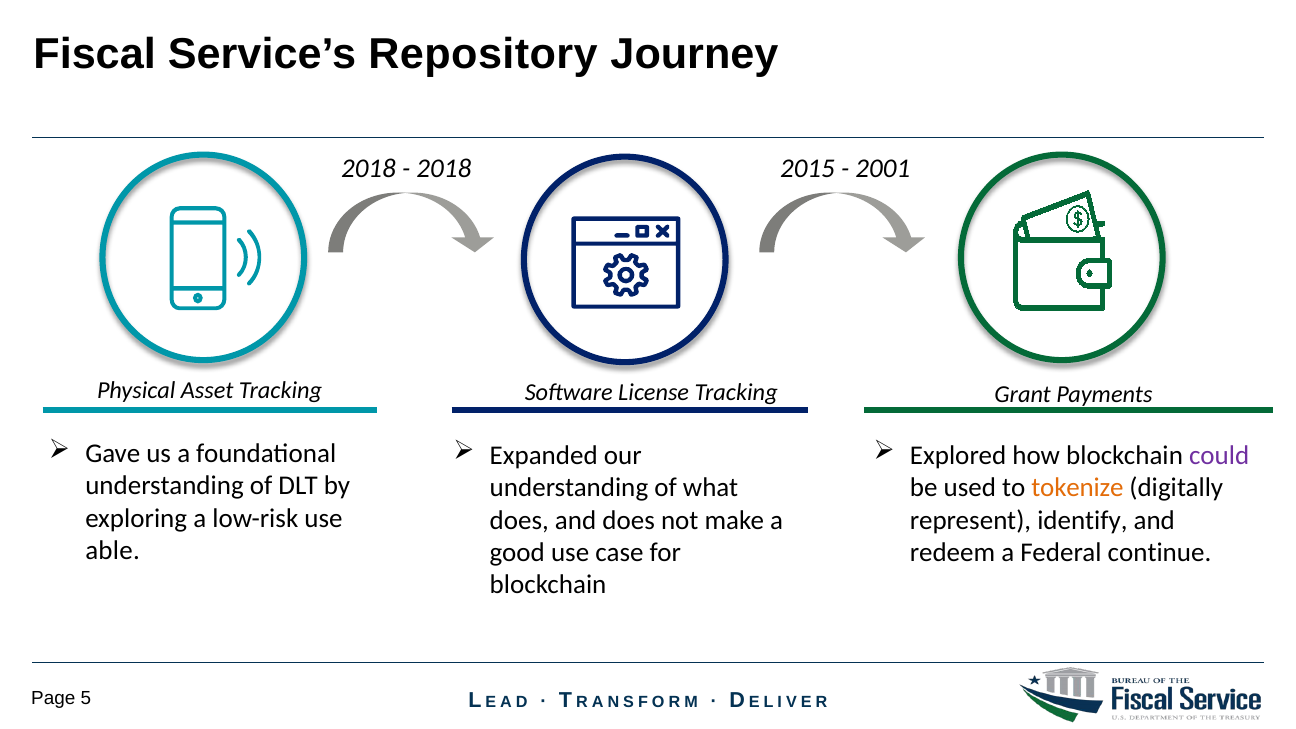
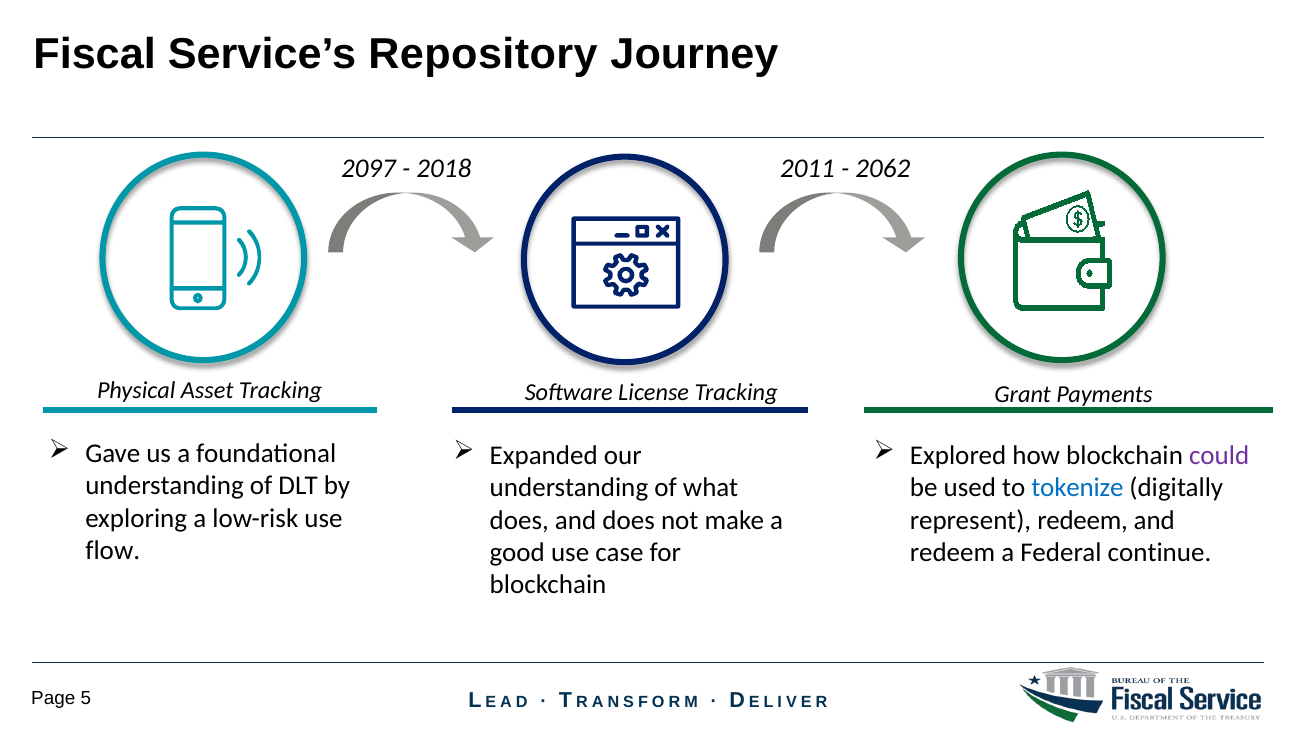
2018: 2018 -> 2097 (368, 168)
2015: 2015 -> 2011 (807, 168)
2001: 2001 -> 2062 (883, 168)
tokenize colour: orange -> blue (1077, 488)
represent identify: identify -> redeem (1083, 520)
able: able -> flow (113, 551)
